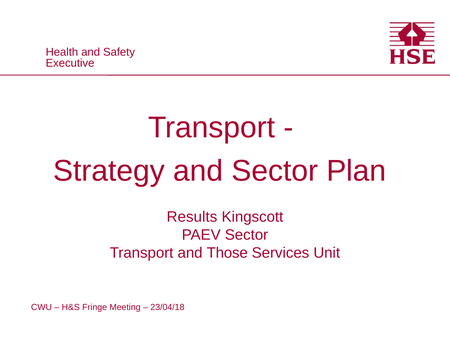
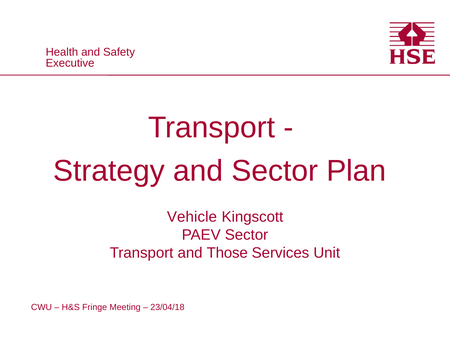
Results: Results -> Vehicle (192, 216)
